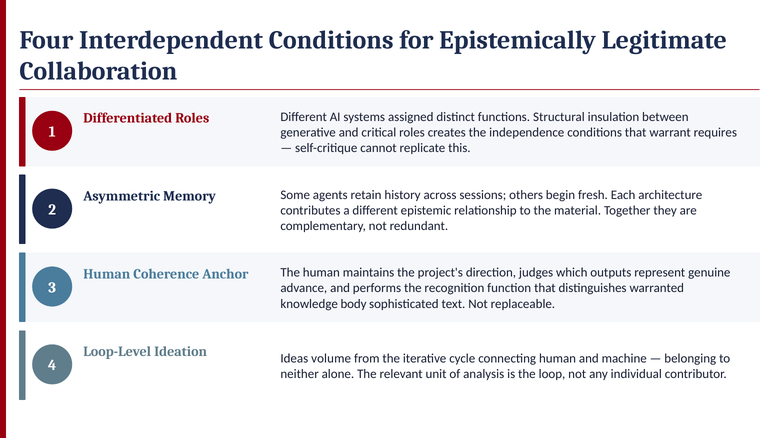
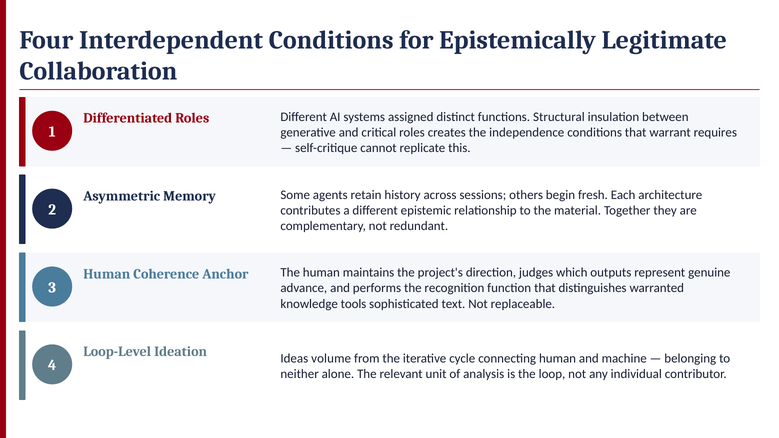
body: body -> tools (354, 304)
